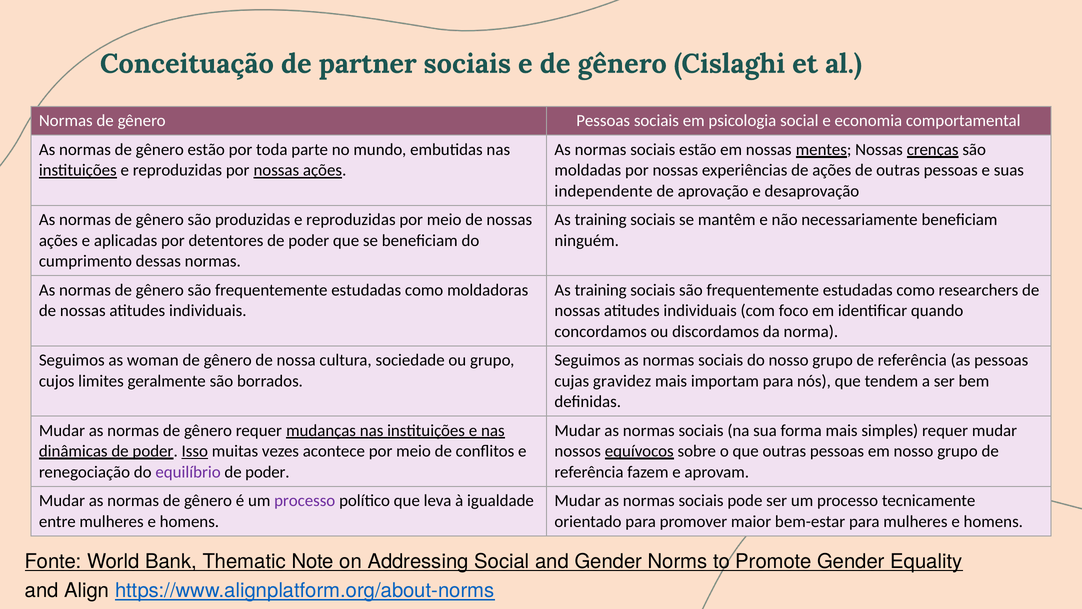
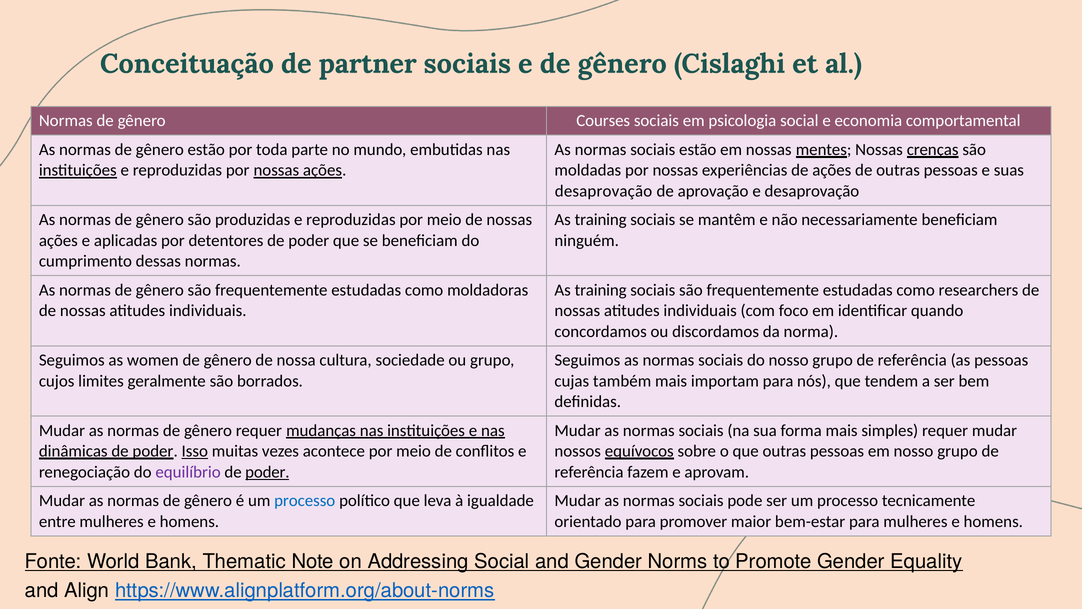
gênero Pessoas: Pessoas -> Courses (603, 121)
independente: independente -> desaprovação (604, 191)
woman: woman -> women (153, 360)
gravidez: gravidez -> também (622, 381)
poder underline: none -> present (267, 472)
processo colour: purple -> blue (305, 501)
